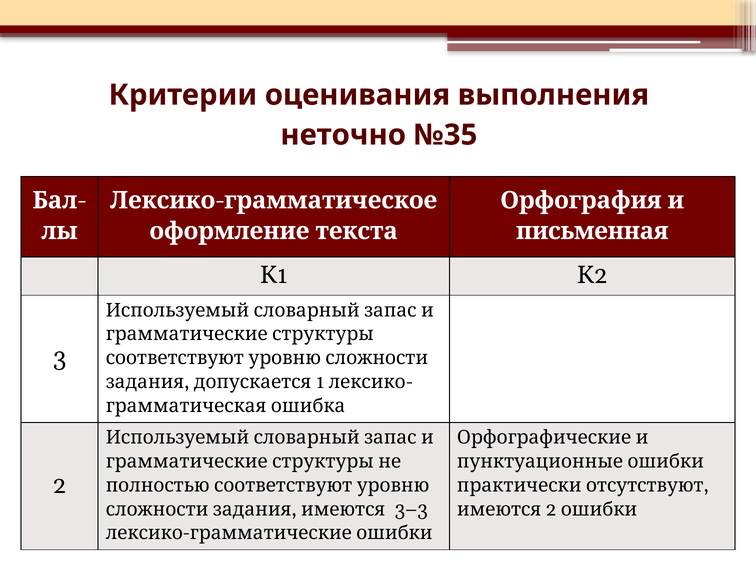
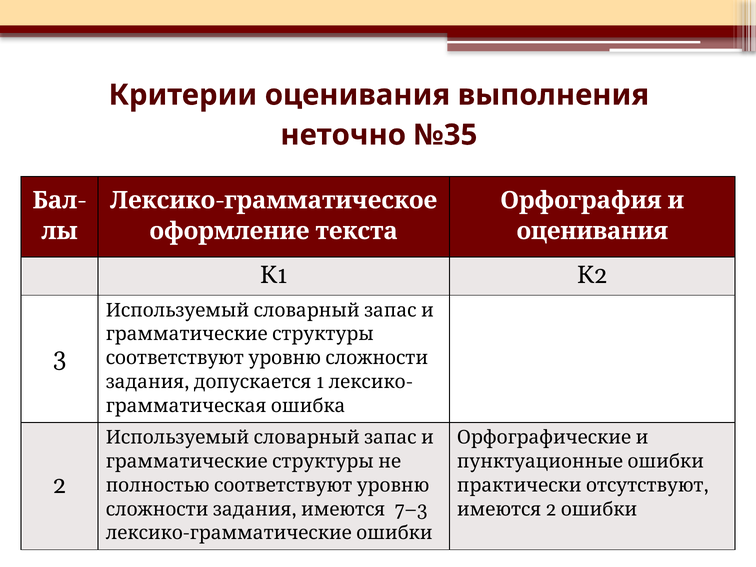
письменная: письменная -> оценивания (592, 231)
3–3: 3–3 -> 7–3 (411, 509)
